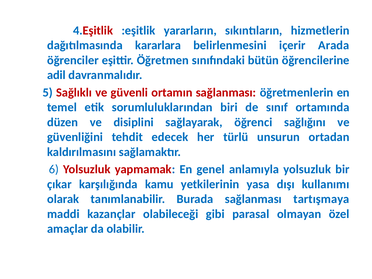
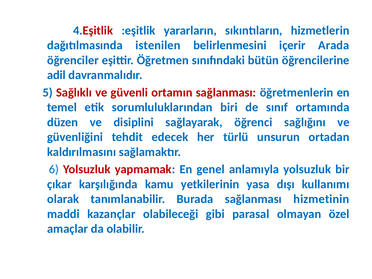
kararlara: kararlara -> istenilen (158, 45)
tartışmaya: tartışmaya -> hizmetinin (321, 199)
